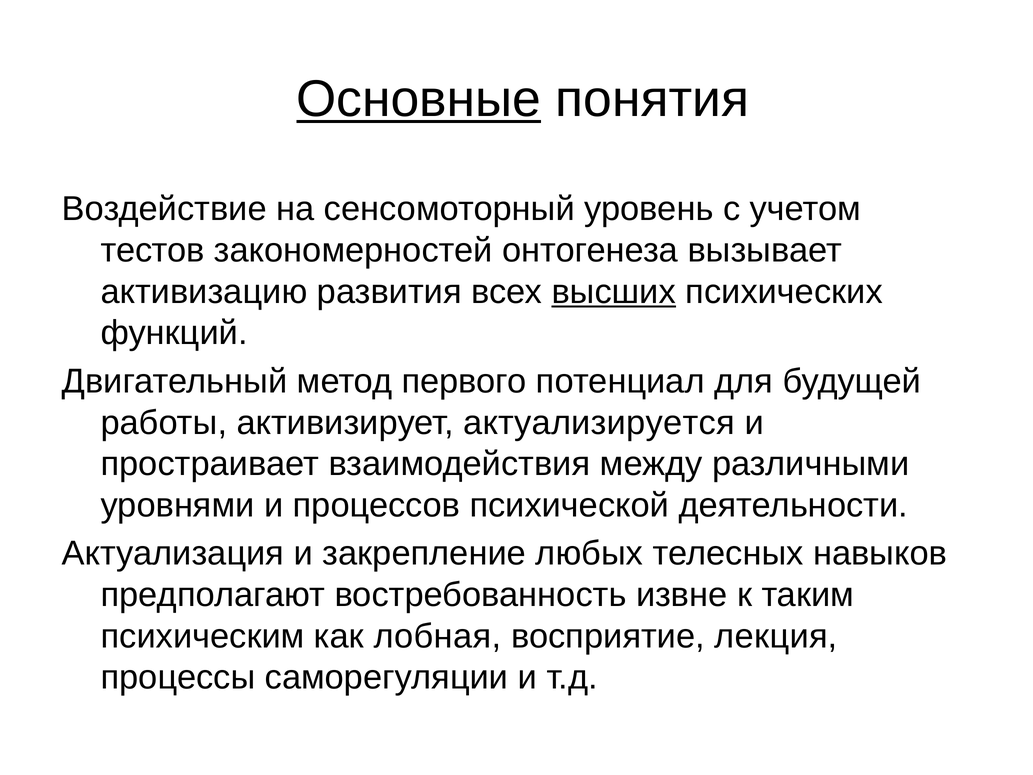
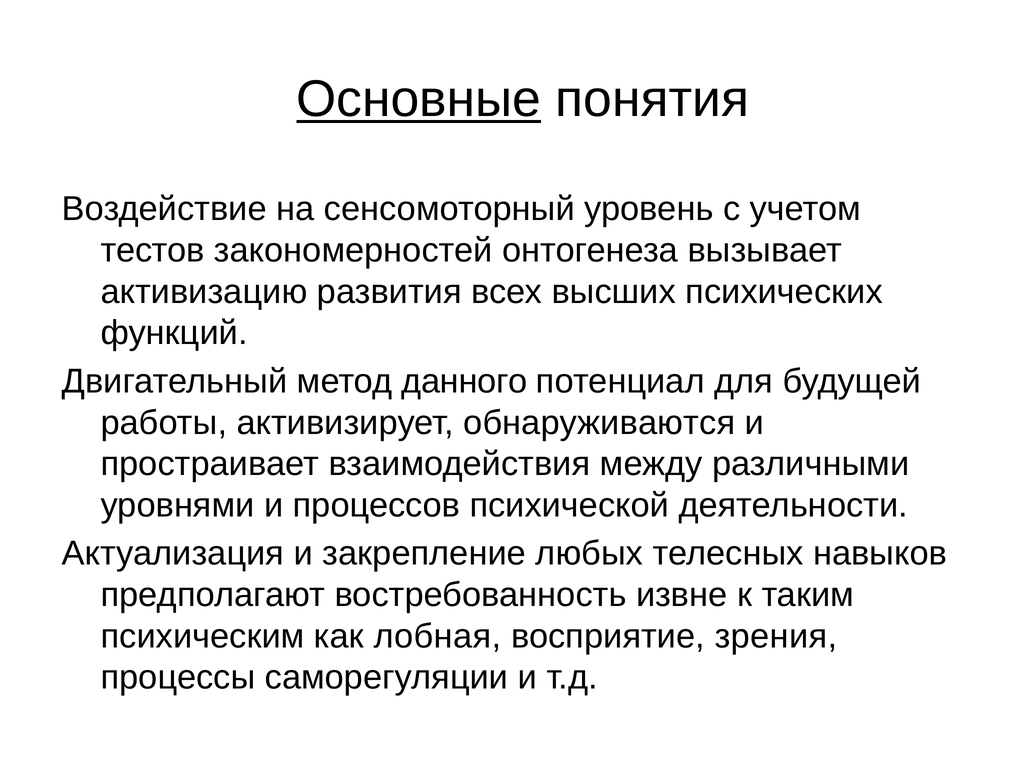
высших underline: present -> none (614, 292)
первого: первого -> данного (464, 381)
актуализируется: актуализируется -> обнаруживаются (599, 422)
лекция: лекция -> зрения (776, 636)
